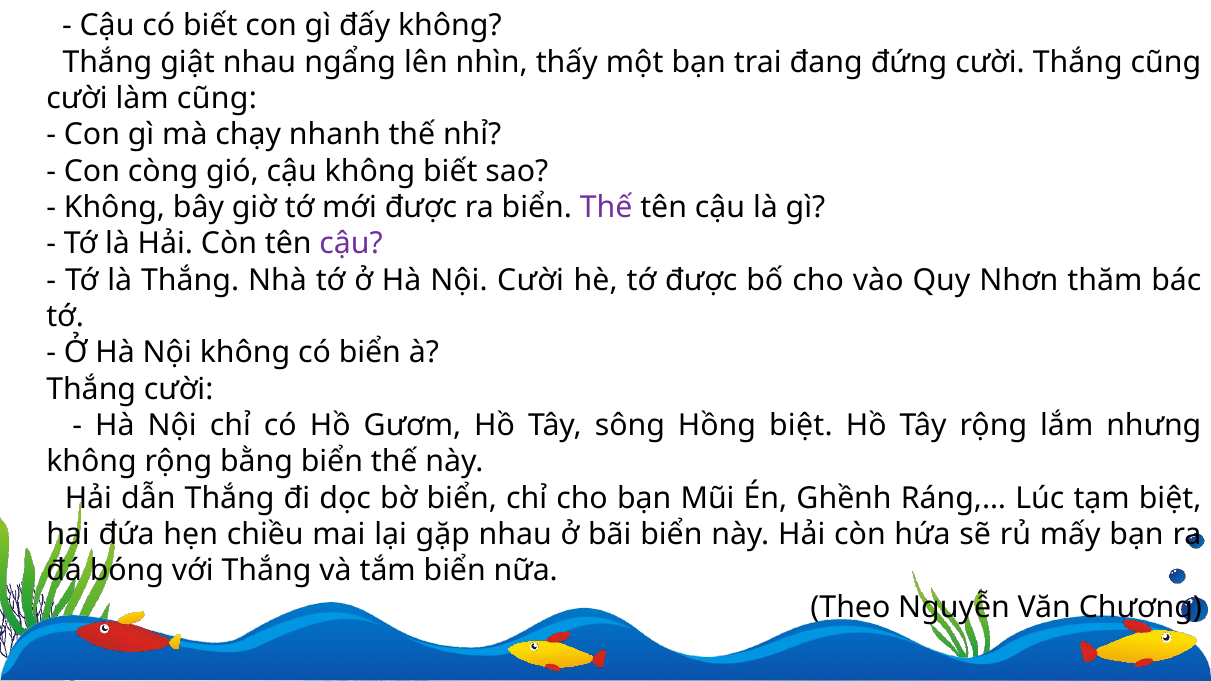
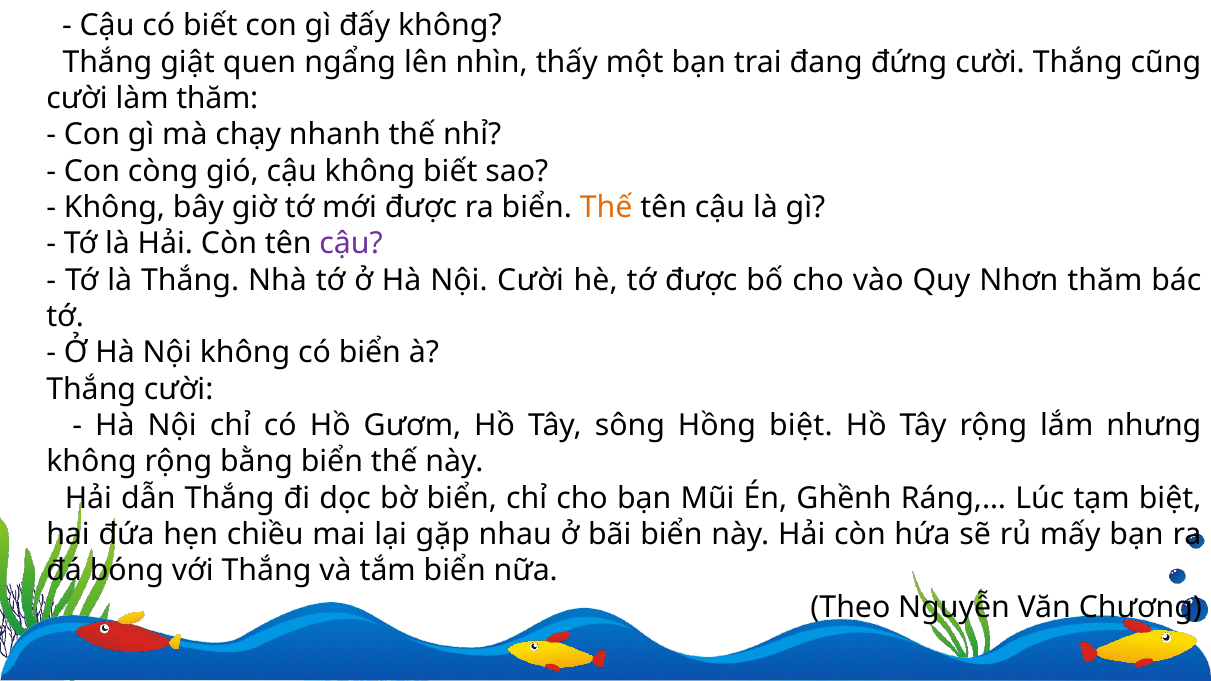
giật nhau: nhau -> quen (259, 62)
làm cũng: cũng -> thăm (217, 99)
Thế colour: purple -> orange (606, 208)
